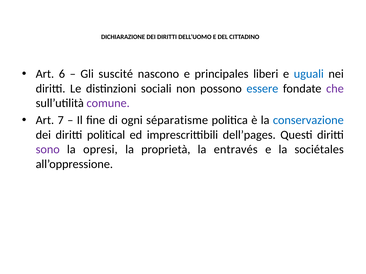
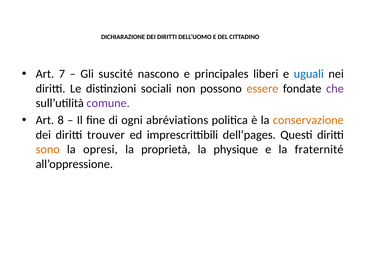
6: 6 -> 7 (62, 74)
essere colour: blue -> orange (262, 89)
7: 7 -> 8 (61, 120)
séparatisme: séparatisme -> abréviations (177, 120)
conservazione colour: blue -> orange (308, 120)
political: political -> trouver (106, 135)
sono colour: purple -> orange (48, 150)
entravés: entravés -> physique (236, 150)
sociétales: sociétales -> fraternité (319, 150)
